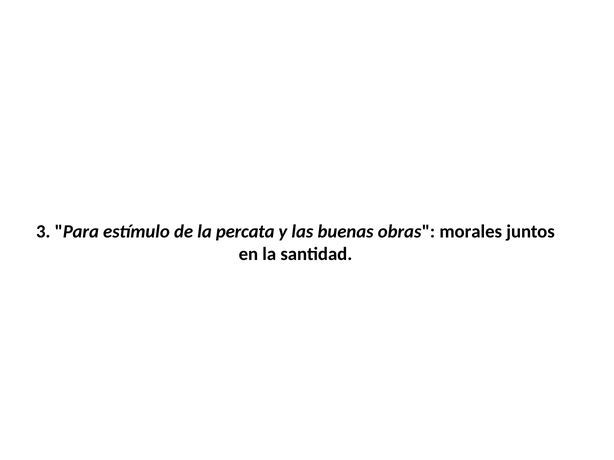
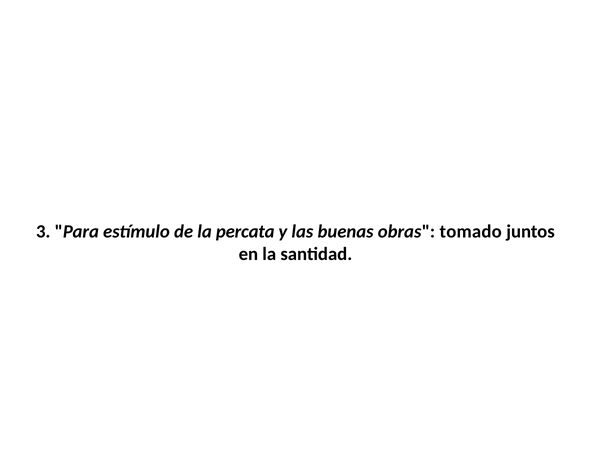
morales: morales -> tomado (471, 232)
